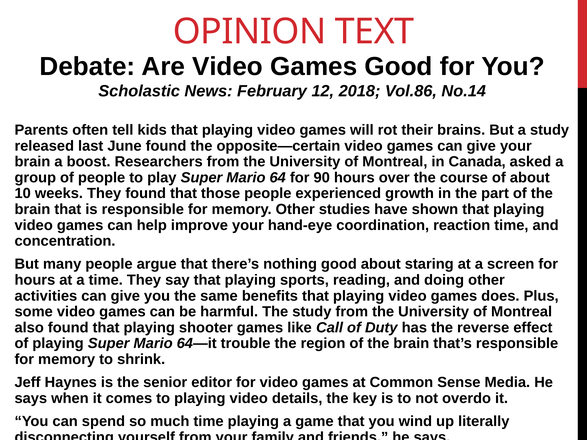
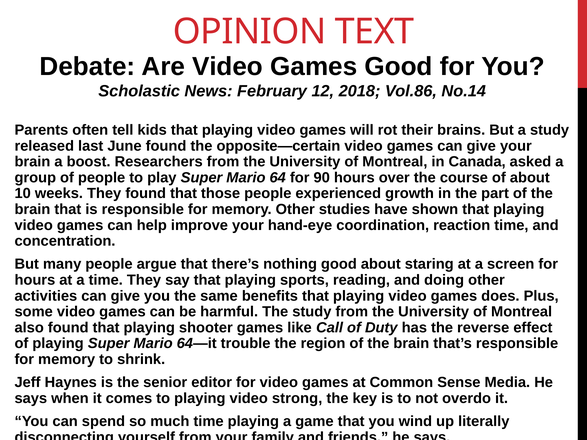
details: details -> strong (297, 398)
